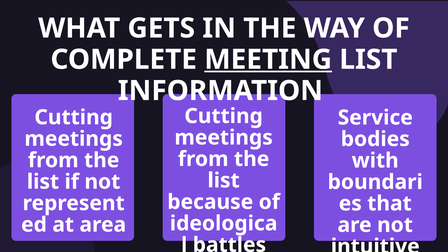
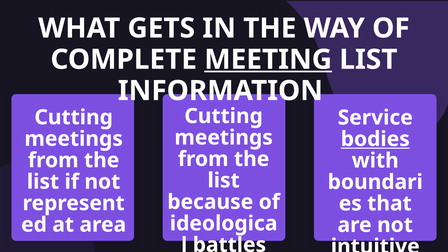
bodies underline: none -> present (375, 139)
